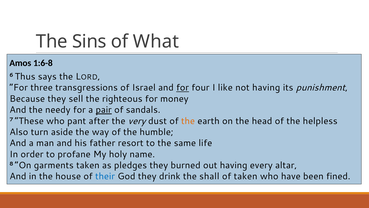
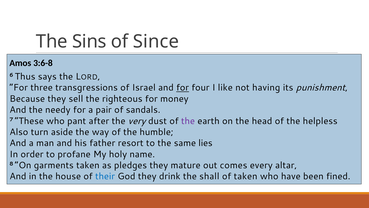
What: What -> Since (156, 41)
1:6-8: 1:6-8 -> 3:6-8 (43, 63)
pair underline: present -> none (104, 110)
the colour: orange -> purple (188, 121)
life: life -> lies (205, 143)
burned: burned -> mature (186, 165)
out having: having -> comes (234, 165)
